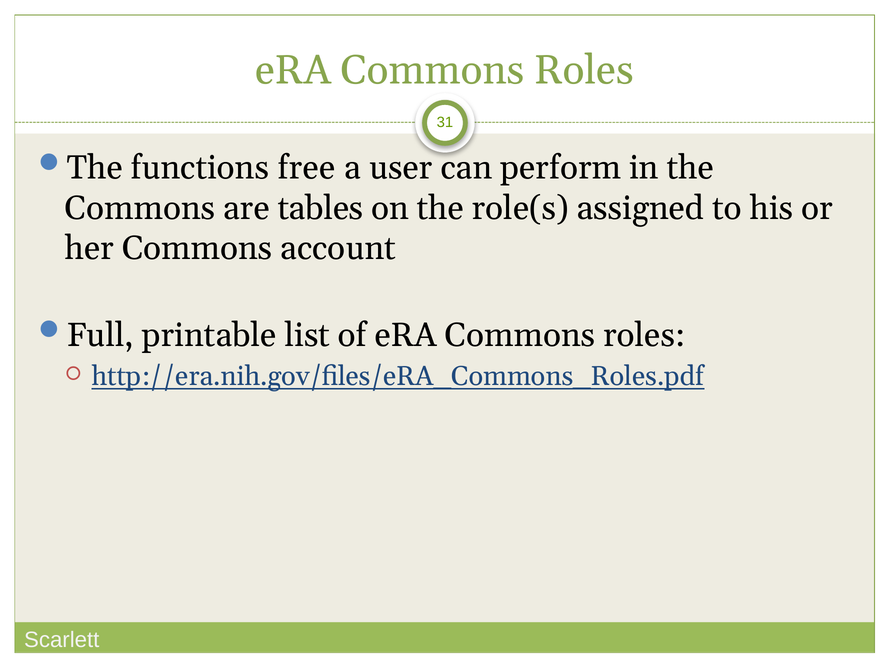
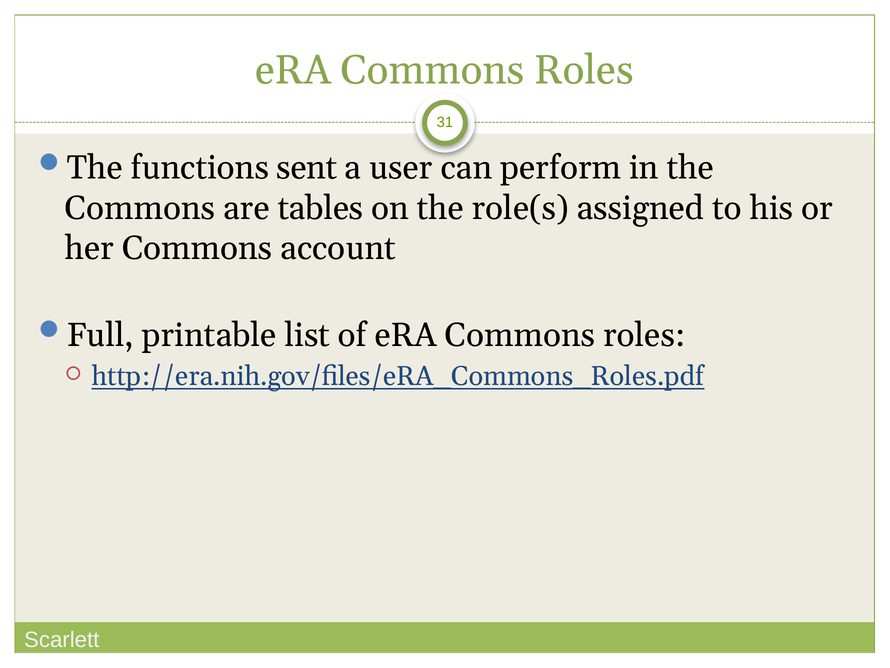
free: free -> sent (307, 168)
